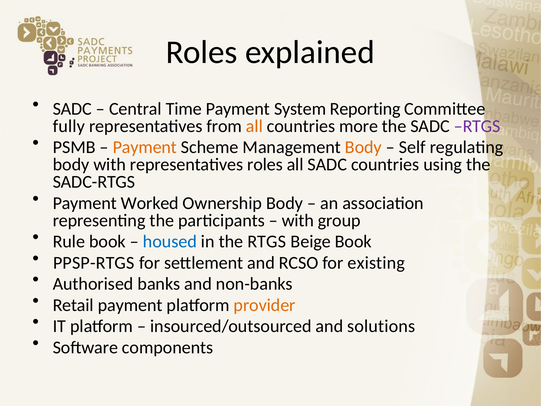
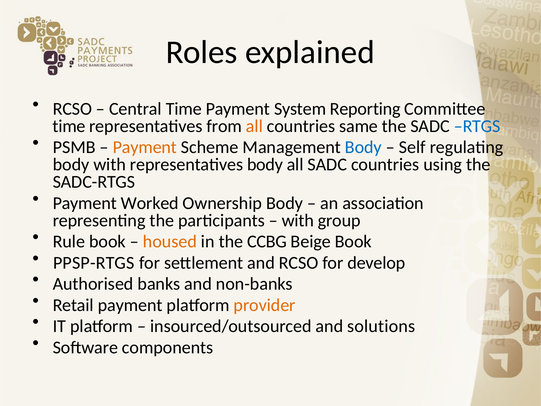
SADC: SADC -> RCSO (72, 109)
fully: fully -> time (69, 126)
more: more -> same (359, 126)
RTGS colour: purple -> blue (477, 126)
Body colour: orange -> blue (363, 147)
representatives roles: roles -> body (265, 165)
housed colour: blue -> orange (170, 241)
the RTGS: RTGS -> CCBG (267, 241)
existing: existing -> develop (376, 263)
